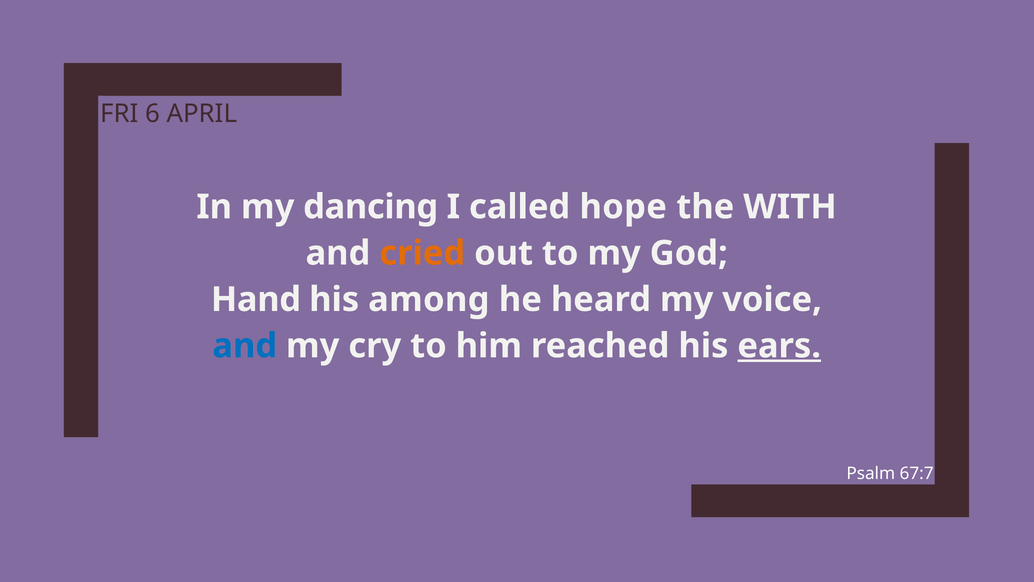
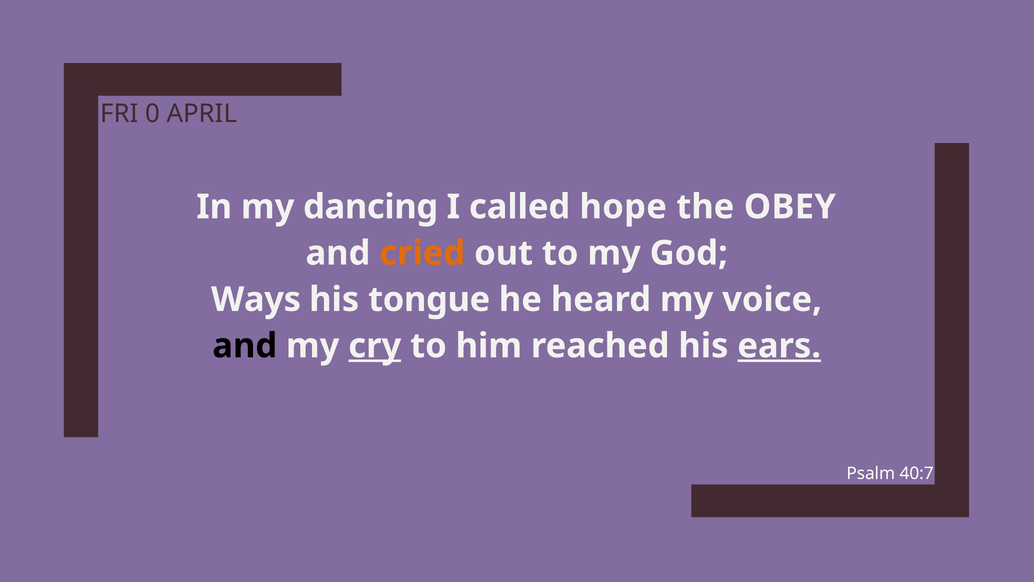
6: 6 -> 0 (153, 114)
WITH: WITH -> OBEY (790, 207)
Hand: Hand -> Ways (256, 299)
among: among -> tongue (429, 299)
and colour: blue -> black (245, 346)
cry underline: none -> present (375, 346)
67:7: 67:7 -> 40:7 (917, 473)
